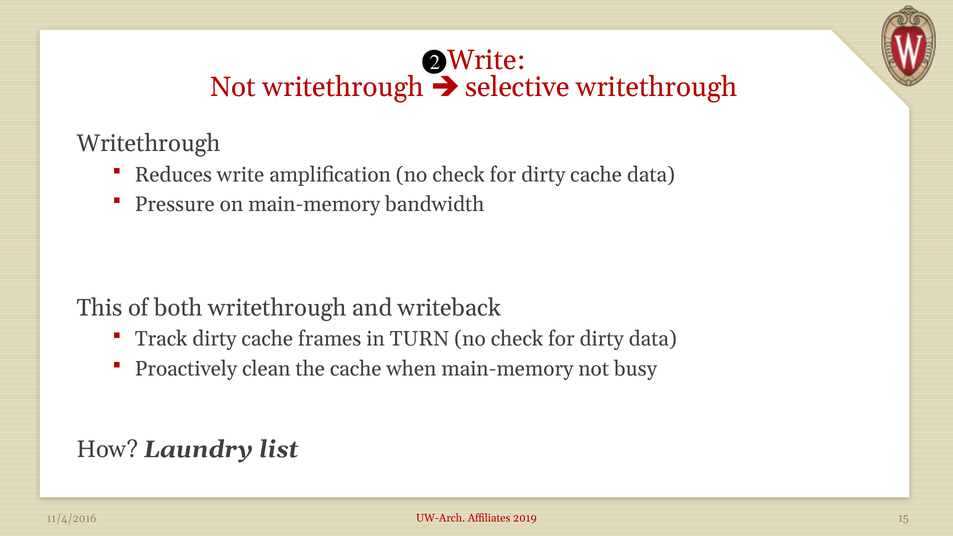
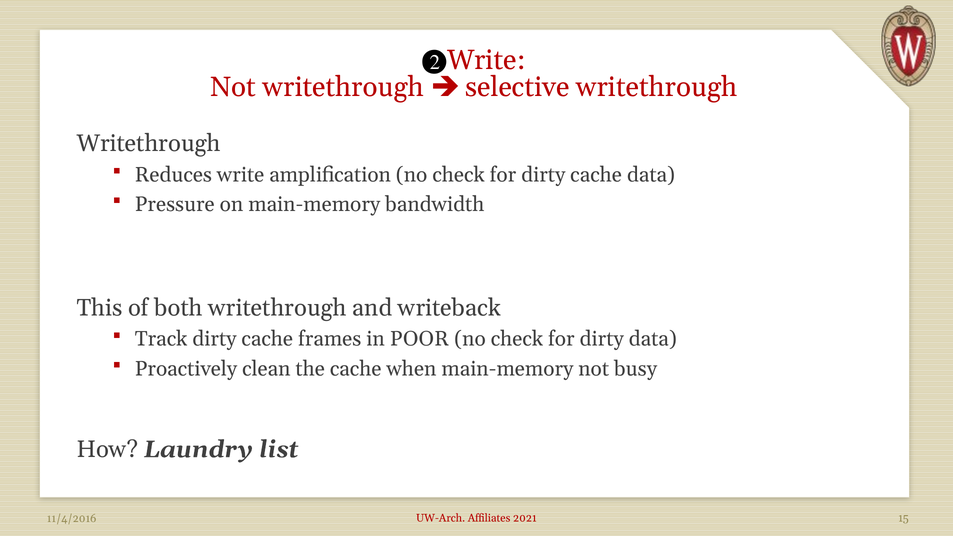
TURN: TURN -> POOR (419, 339)
2019: 2019 -> 2021 (525, 518)
